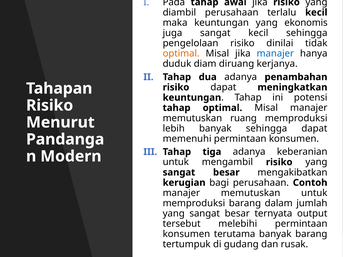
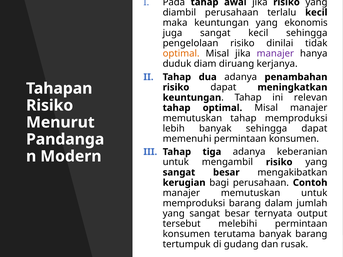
manajer colour: blue -> purple (275, 54)
potensi: potensi -> relevan (311, 98)
memutuskan ruang: ruang -> tahap (243, 118)
